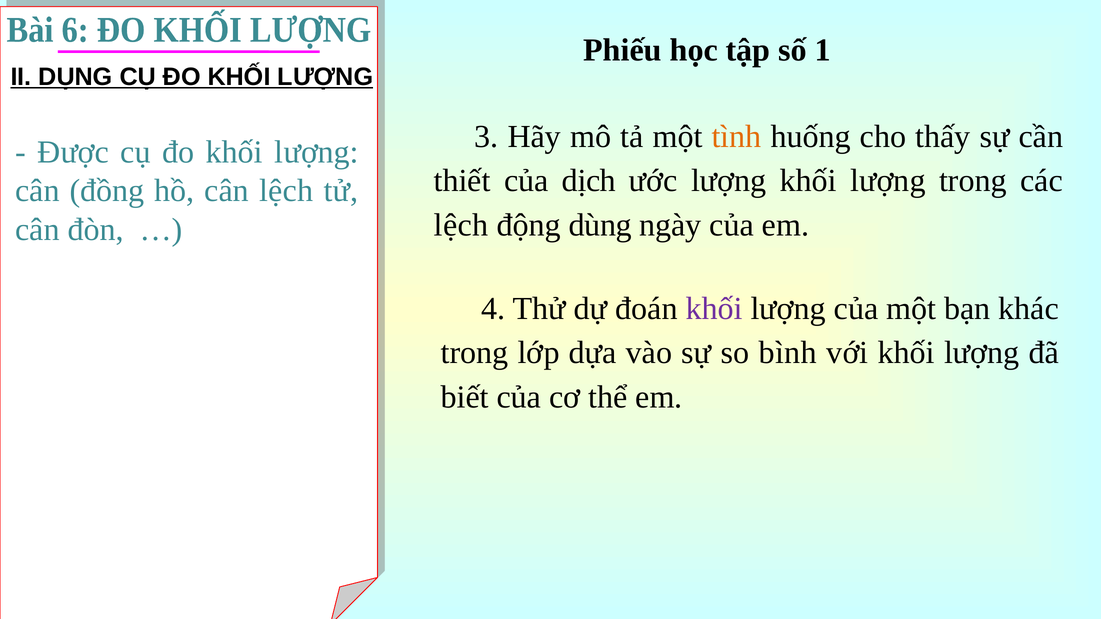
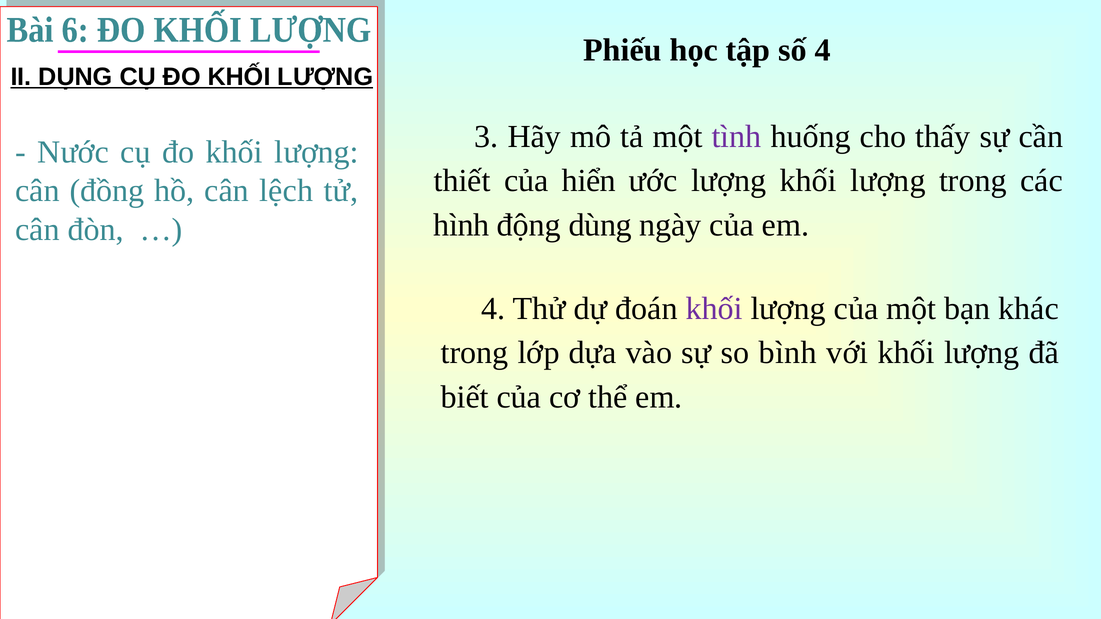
số 1: 1 -> 4 (823, 50)
tình colour: orange -> purple (736, 137)
Được: Được -> Nước (73, 152)
dịch: dịch -> hiển (589, 181)
lệch: lệch -> hình (461, 225)
